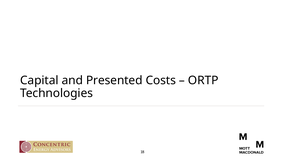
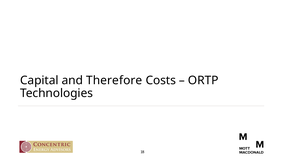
Presented: Presented -> Therefore (114, 80)
